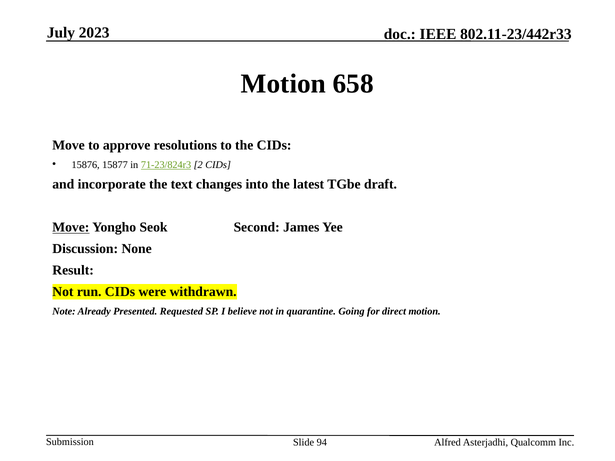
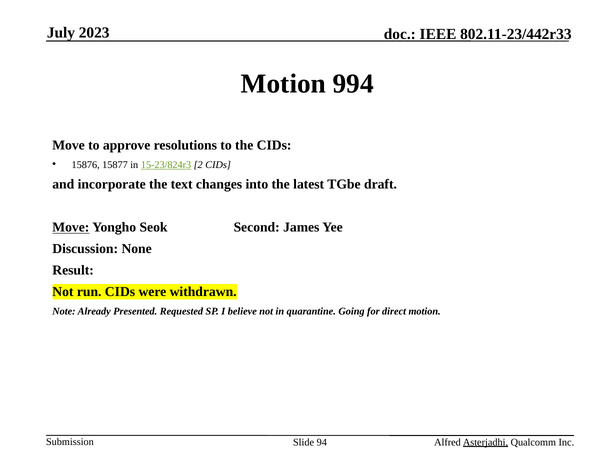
658: 658 -> 994 (353, 84)
71-23/824r3: 71-23/824r3 -> 15-23/824r3 (166, 165)
Asterjadhi underline: none -> present (485, 442)
